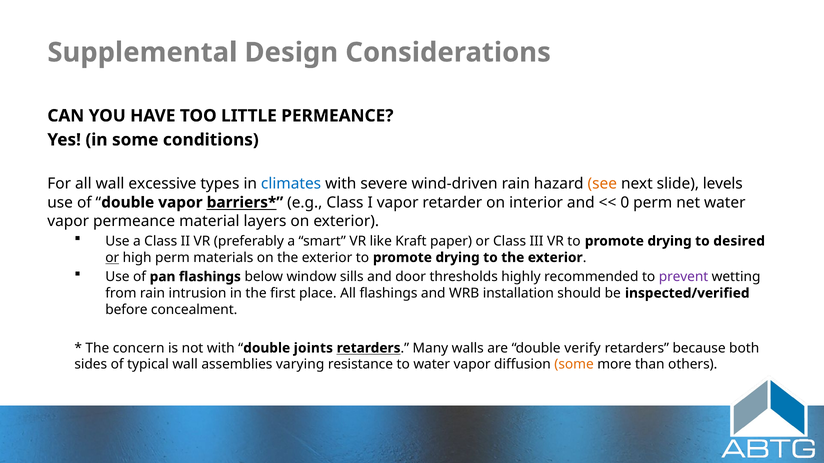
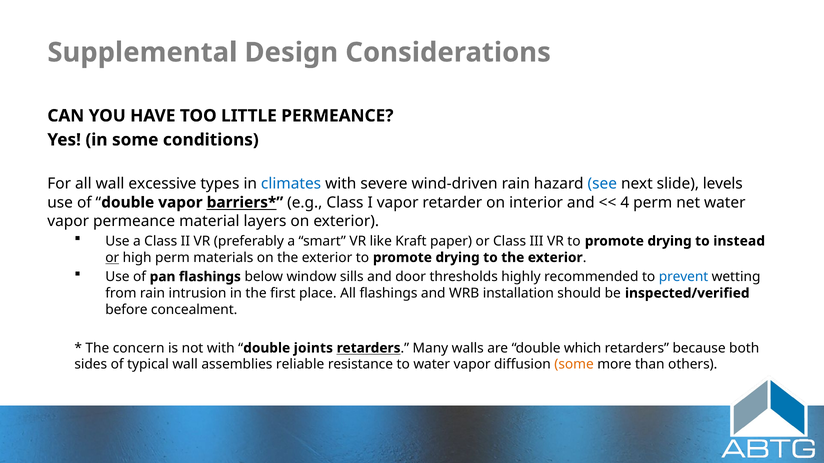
see colour: orange -> blue (602, 184)
0: 0 -> 4 (625, 203)
desired: desired -> instead (739, 241)
prevent colour: purple -> blue (684, 277)
verify: verify -> which (583, 348)
varying: varying -> reliable (300, 365)
